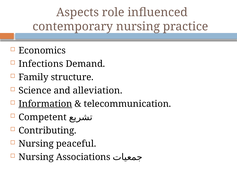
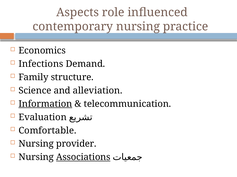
Competent: Competent -> Evaluation (43, 118)
Contributing: Contributing -> Comfortable (47, 131)
peaceful: peaceful -> provider (76, 144)
Associations underline: none -> present (83, 158)
